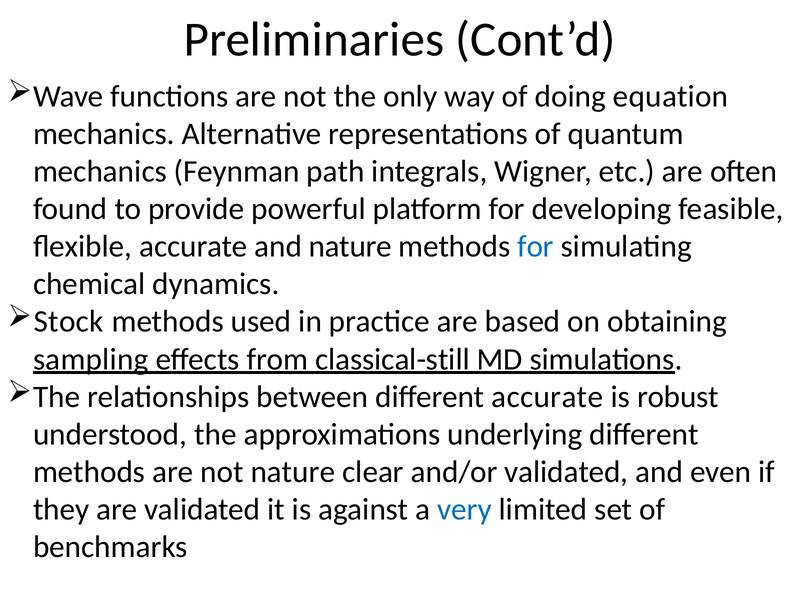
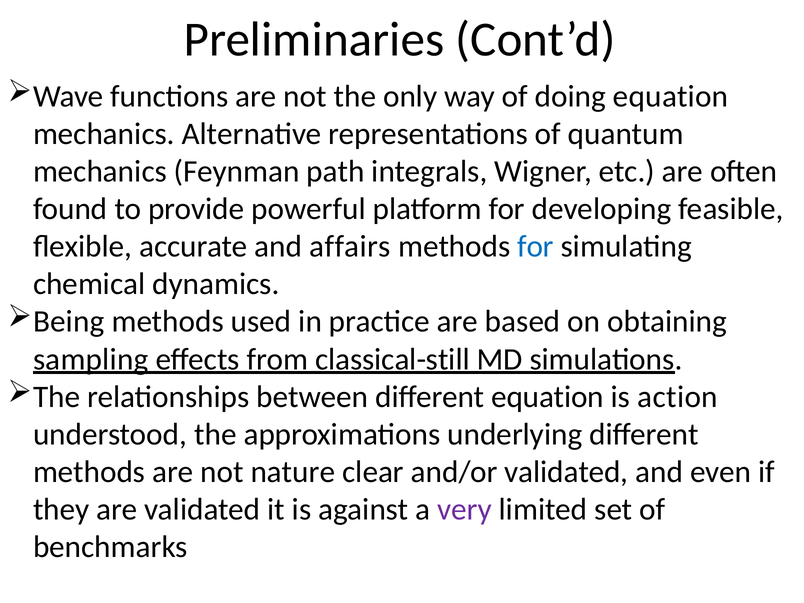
and nature: nature -> affairs (350, 247)
Stock: Stock -> Being (69, 322)
different accurate: accurate -> equation (548, 397)
robust: robust -> action (678, 397)
very colour: blue -> purple (464, 509)
